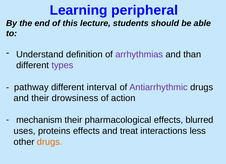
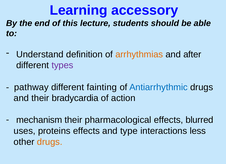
peripheral: peripheral -> accessory (145, 10)
arrhythmias colour: purple -> orange (139, 54)
than: than -> after (192, 54)
interval: interval -> fainting (102, 87)
Antiarrhythmic colour: purple -> blue (159, 87)
drowsiness: drowsiness -> bradycardia (75, 98)
treat: treat -> type (129, 131)
